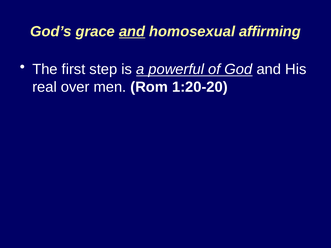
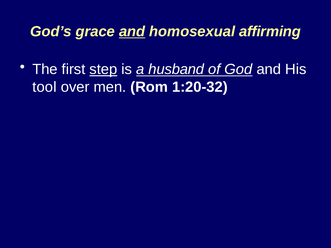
step underline: none -> present (103, 69)
powerful: powerful -> husband (176, 69)
real: real -> tool (44, 87)
1:20-20: 1:20-20 -> 1:20-32 (200, 87)
